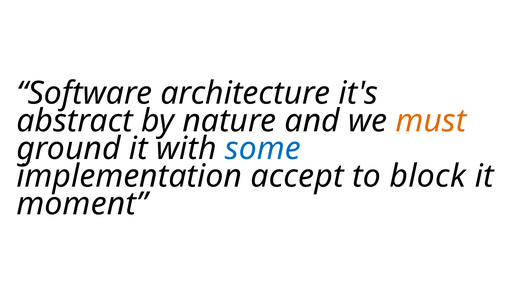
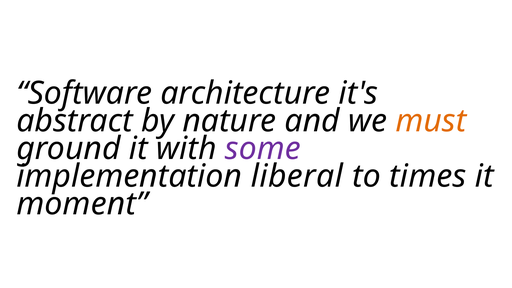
some colour: blue -> purple (263, 149)
accept: accept -> liberal (297, 176)
block: block -> times (428, 176)
